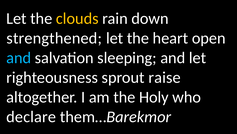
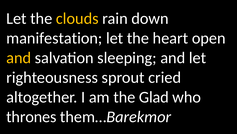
strengthened: strengthened -> manifestation (54, 38)
and colour: light blue -> yellow (19, 58)
raise: raise -> cried (165, 77)
Holy: Holy -> Glad (154, 97)
declare: declare -> thrones (31, 116)
